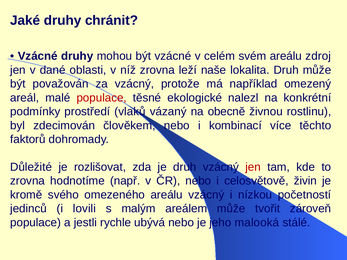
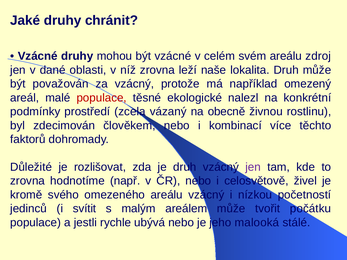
vlaků: vlaků -> zcela (130, 112)
jen colour: red -> purple (253, 167)
živin: živin -> živel (305, 181)
lovili: lovili -> svítit (85, 209)
zároveň: zároveň -> počátku (311, 209)
